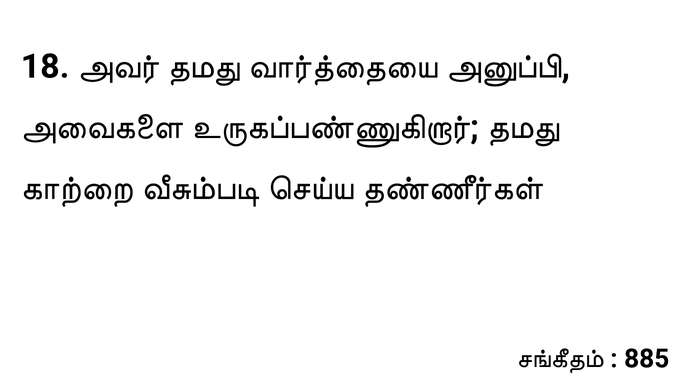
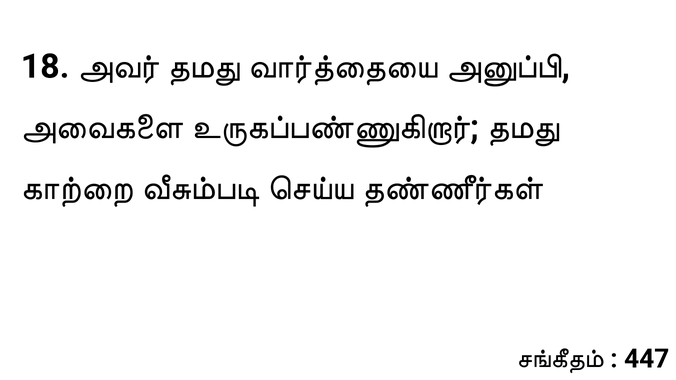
885: 885 -> 447 (647, 359)
